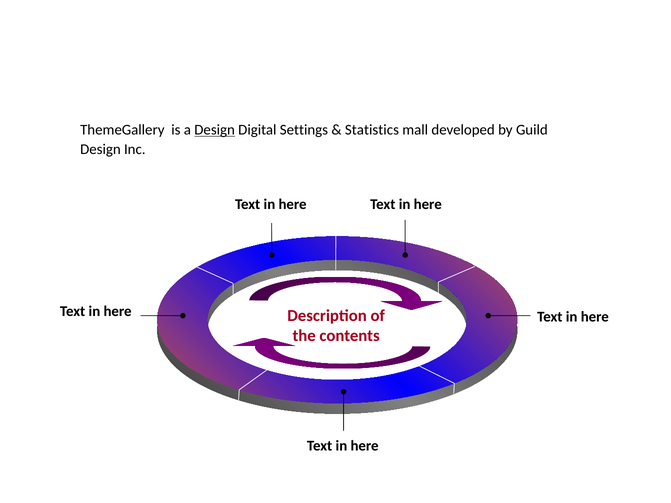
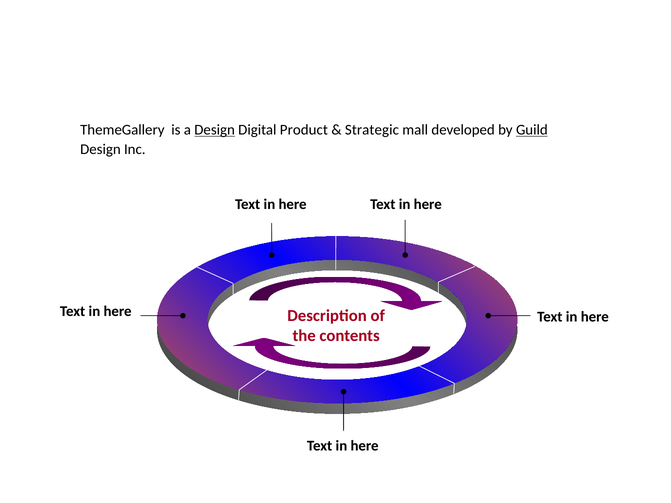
Settings: Settings -> Product (304, 130)
Statistics: Statistics -> Strategic (372, 130)
Guild underline: none -> present (532, 130)
